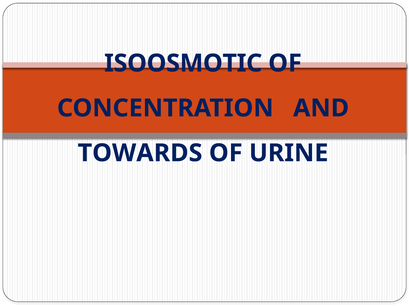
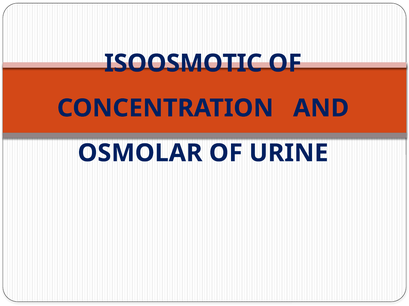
TOWARDS: TOWARDS -> OSMOLAR (140, 153)
